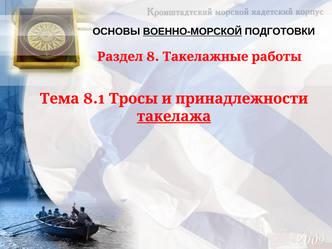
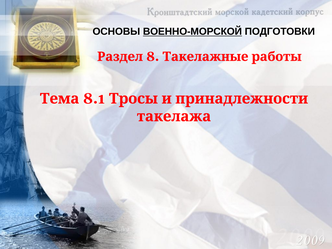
такелажа underline: present -> none (174, 116)
